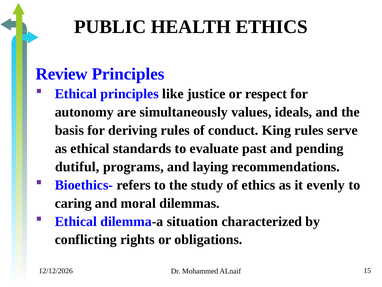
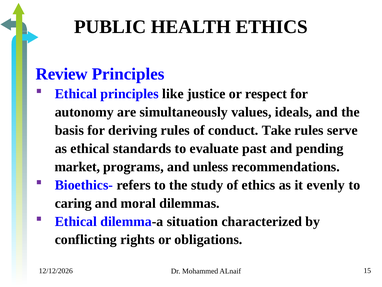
King: King -> Take (277, 130)
dutiful: dutiful -> market (77, 166)
laying: laying -> unless (211, 166)
